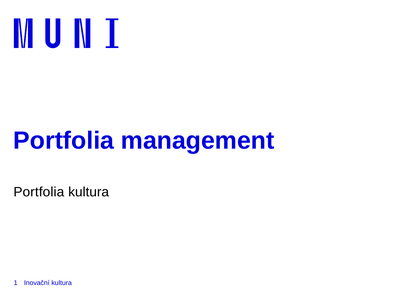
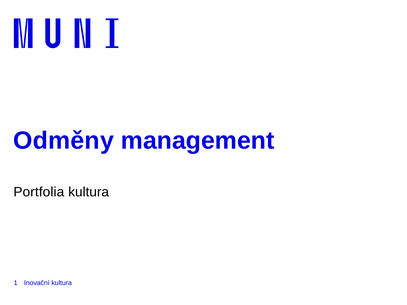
Portfolia: Portfolia -> Odměny (64, 141)
